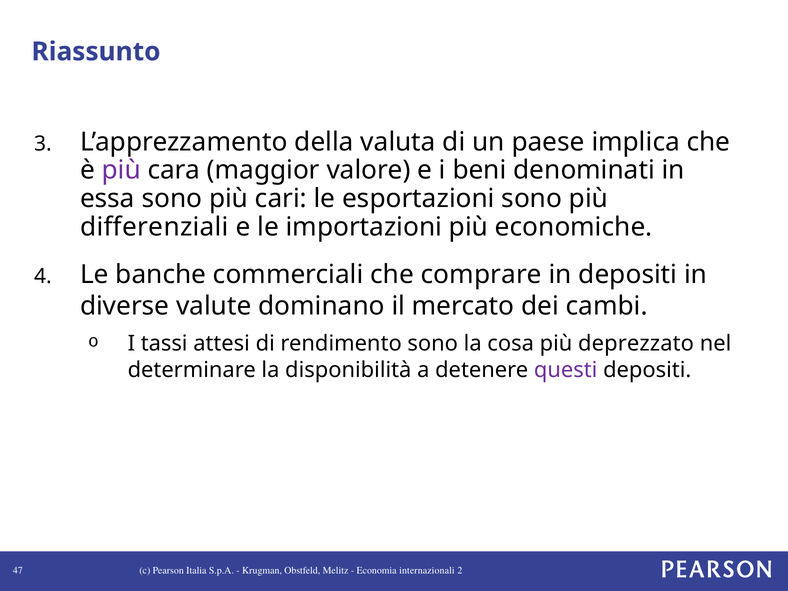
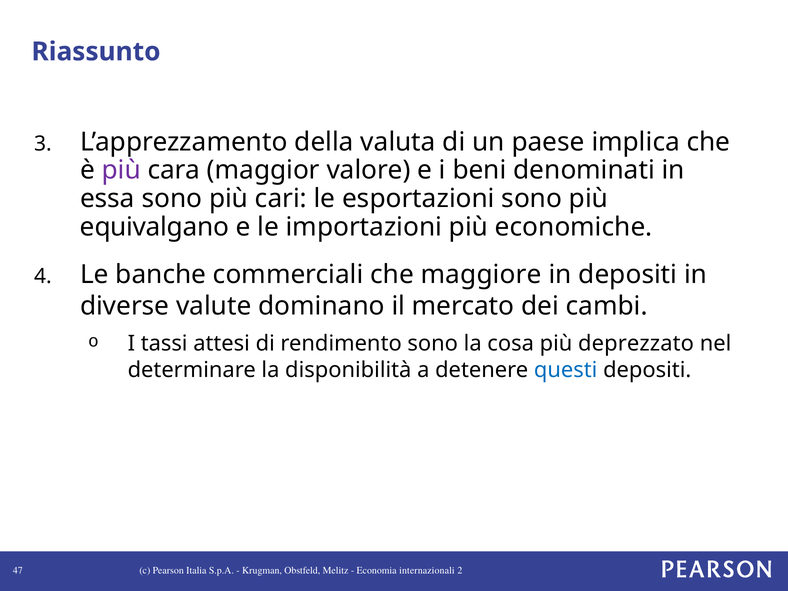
differenziali: differenziali -> equivalgano (155, 227)
comprare: comprare -> maggiore (481, 275)
questi colour: purple -> blue (566, 370)
